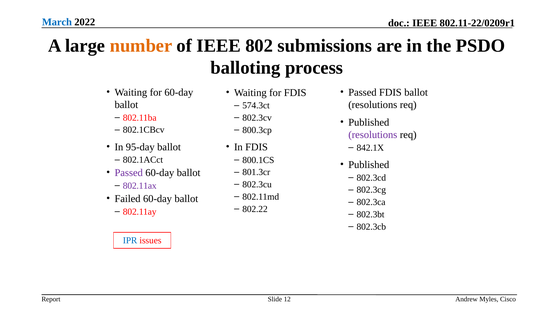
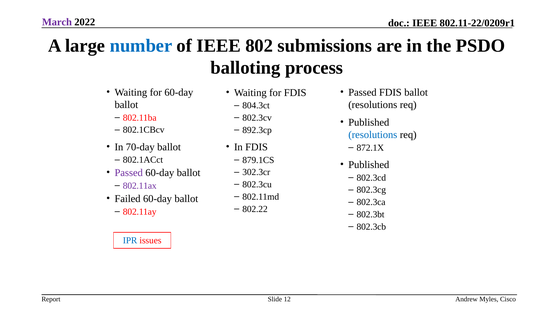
March colour: blue -> purple (57, 22)
number colour: orange -> blue (141, 46)
574.3ct: 574.3ct -> 804.3ct (256, 105)
800.3cp: 800.3cp -> 892.3cp (257, 130)
resolutions colour: purple -> blue (373, 135)
95-day: 95-day -> 70-day (140, 147)
842.1X: 842.1X -> 872.1X (370, 148)
800.1CS: 800.1CS -> 879.1CS (258, 160)
801.3cr: 801.3cr -> 302.3cr (256, 172)
